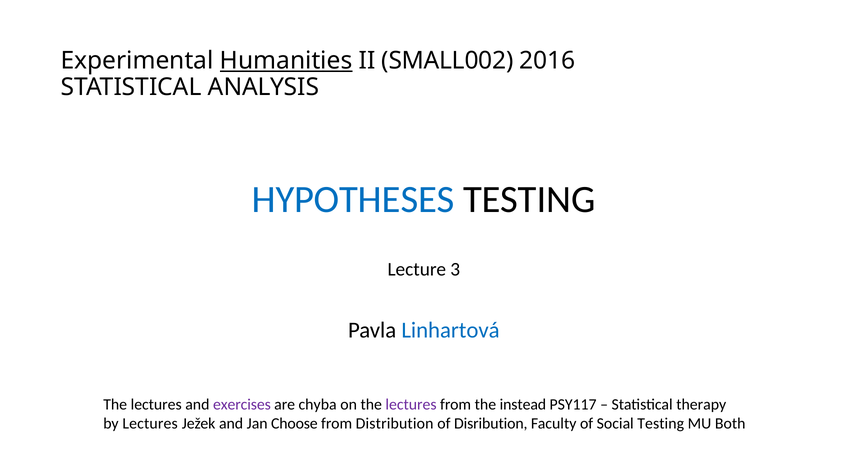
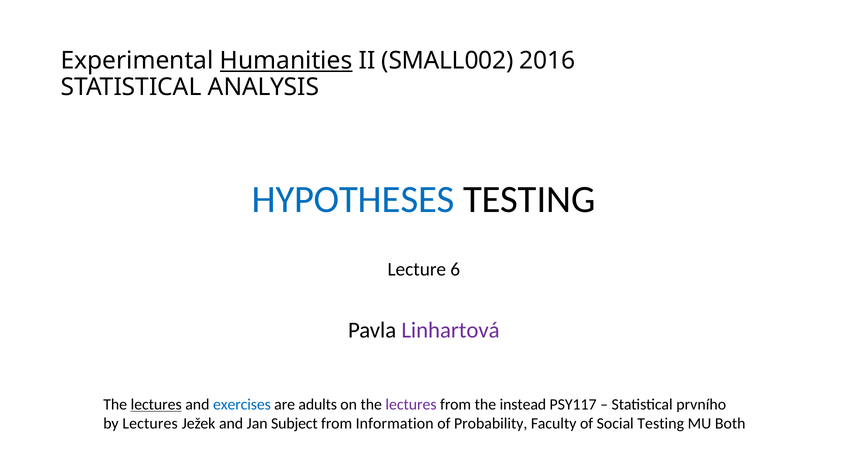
3: 3 -> 6 (455, 269)
Linhartová colour: blue -> purple (451, 330)
lectures underline: none -> present (156, 405)
exercises colour: purple -> blue (242, 405)
chyba: chyba -> adults (318, 405)
therapy: therapy -> prvního (701, 405)
Choose: Choose -> Subject (294, 424)
Distribution: Distribution -> Information (395, 424)
Disribution: Disribution -> Probability (491, 424)
